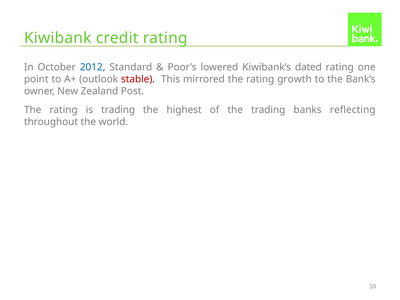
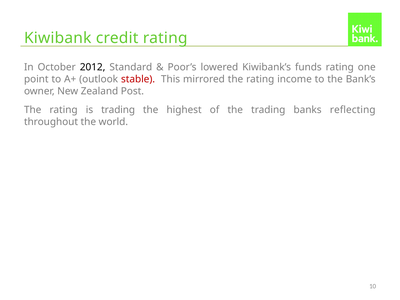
2012 colour: blue -> black (93, 67)
dated: dated -> funds (308, 67)
growth: growth -> income (295, 79)
